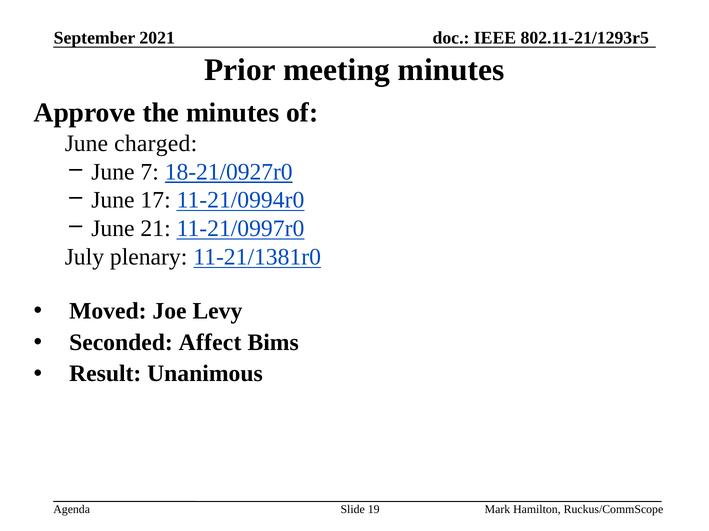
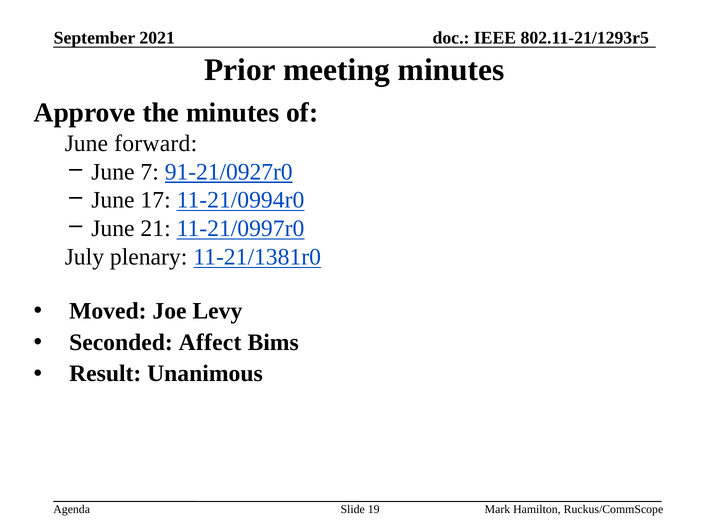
charged: charged -> forward (156, 143)
18-21/0927r0: 18-21/0927r0 -> 91-21/0927r0 (229, 172)
